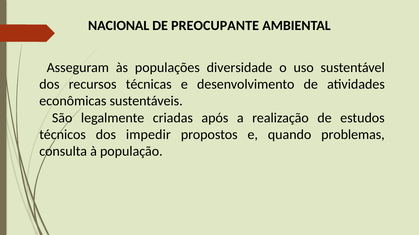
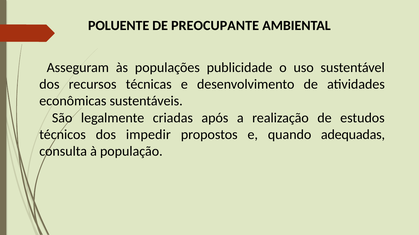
NACIONAL: NACIONAL -> POLUENTE (119, 26)
diversidade: diversidade -> publicidade (240, 68)
problemas: problemas -> adequadas (353, 135)
